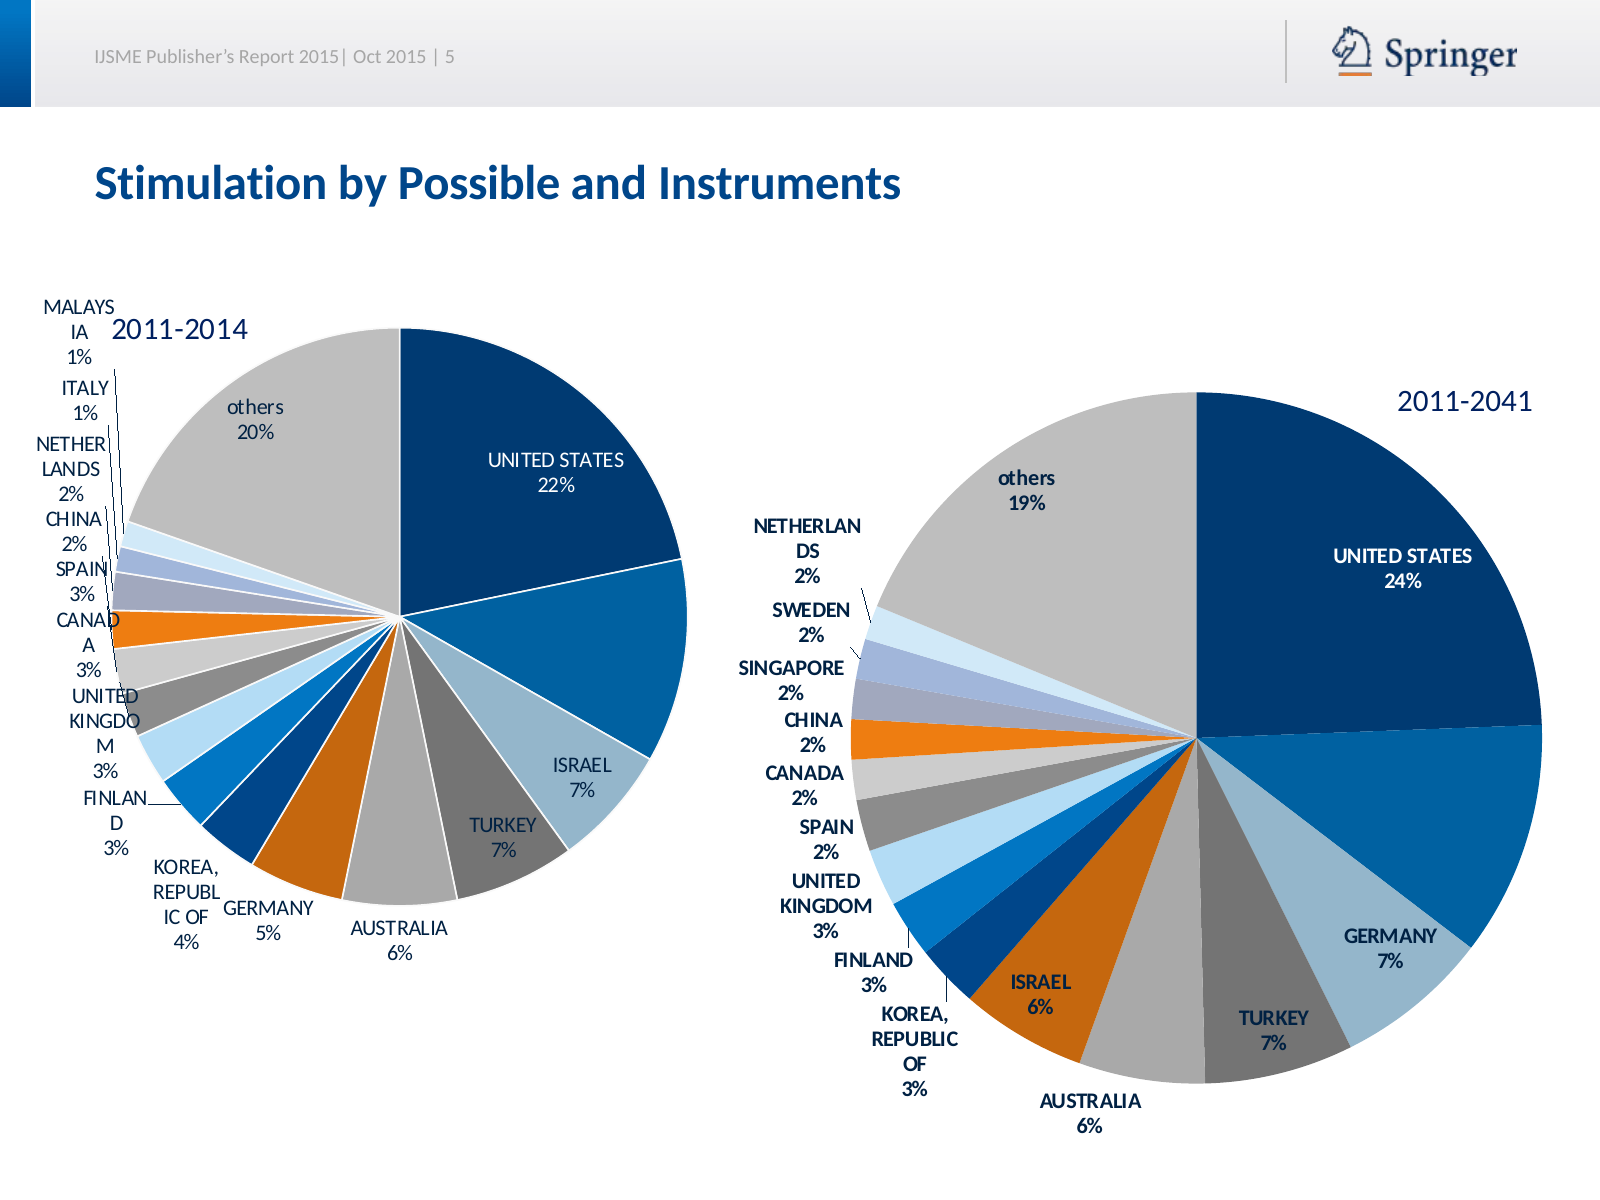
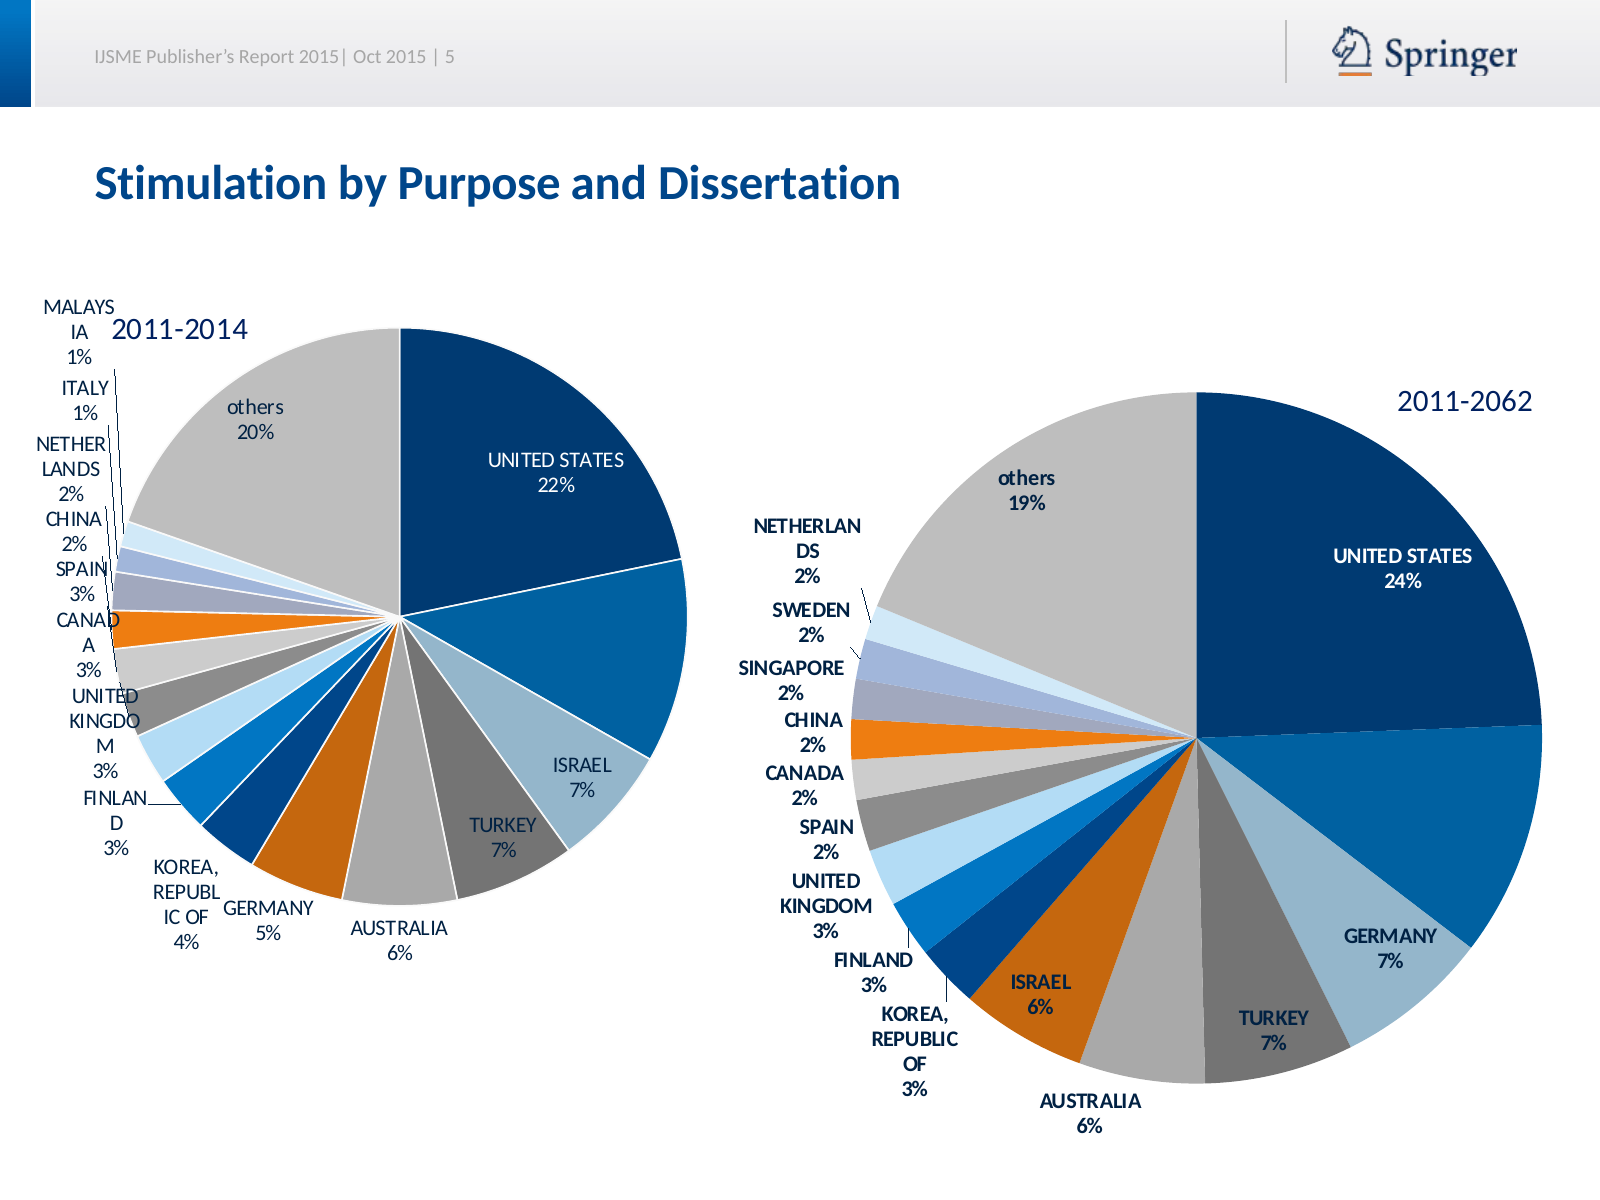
Possible: Possible -> Purpose (479, 183)
Instruments: Instruments -> Dissertation (780, 183)
2011-2041: 2011-2041 -> 2011-2062 (1465, 402)
